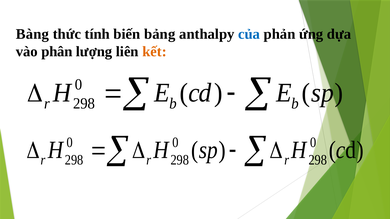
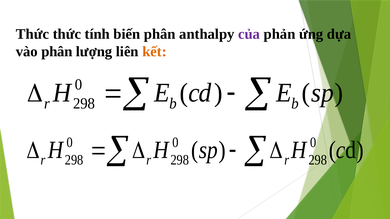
Bàng: Bàng -> Thức (32, 34)
biến bảng: bảng -> phân (160, 34)
của colour: blue -> purple (249, 34)
